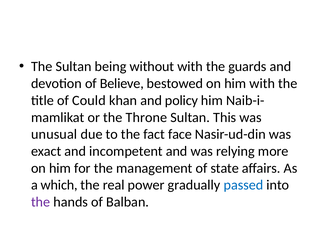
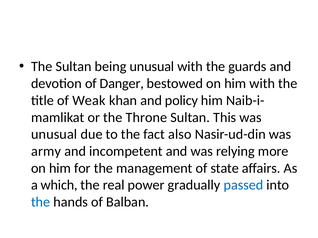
being without: without -> unusual (152, 67)
Believe: Believe -> Danger (122, 84)
Could: Could -> Weak (89, 101)
face: face -> also (180, 135)
exact: exact -> army (46, 152)
the colour: purple -> blue (41, 202)
